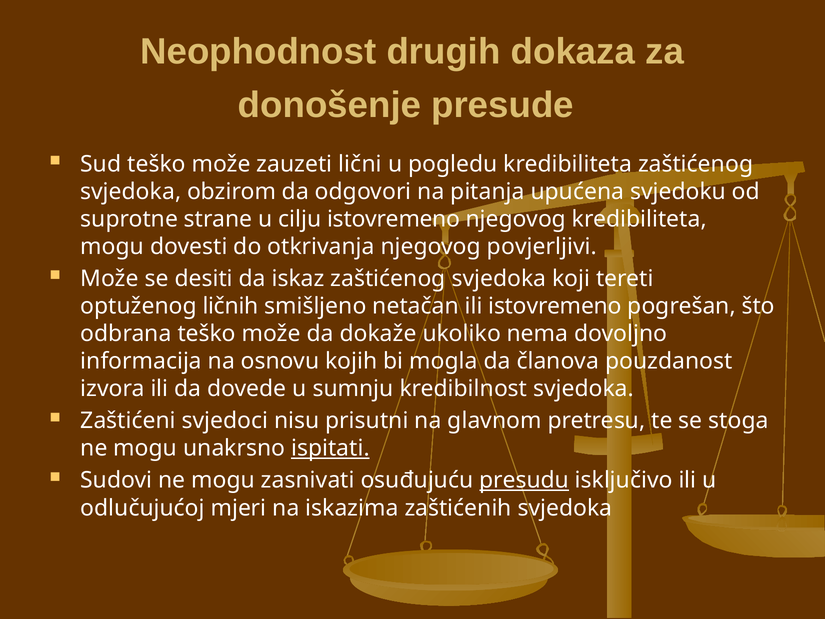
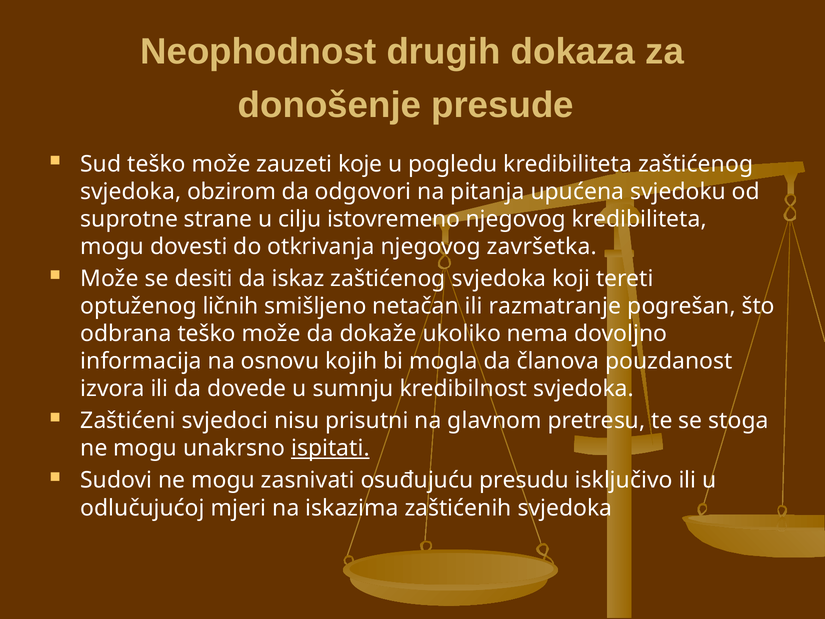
lični: lični -> koje (360, 164)
povjerljivi: povjerljivi -> završetka (542, 246)
ili istovremeno: istovremeno -> razmatranje (555, 306)
presudu underline: present -> none (524, 480)
